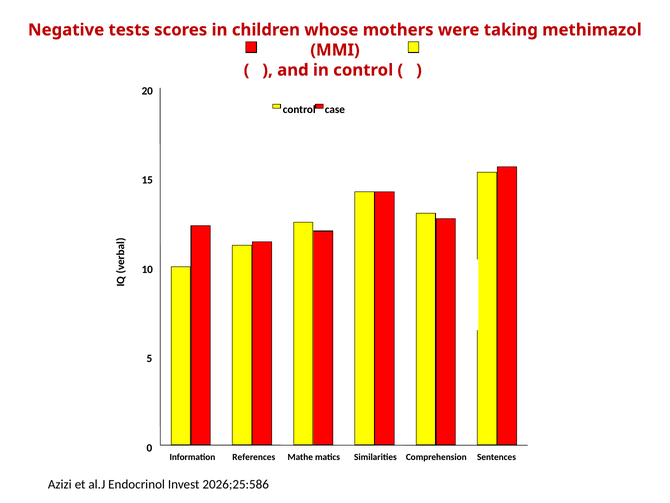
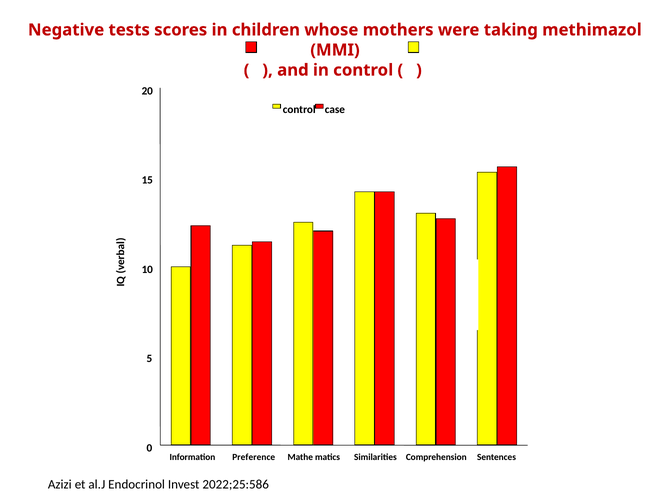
References: References -> Preference (254, 457)
2026;25:586: 2026;25:586 -> 2022;25:586 (236, 484)
